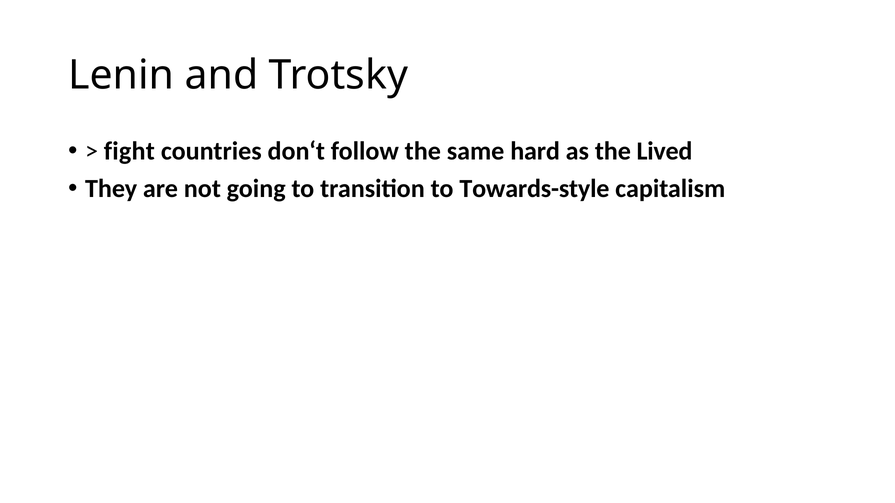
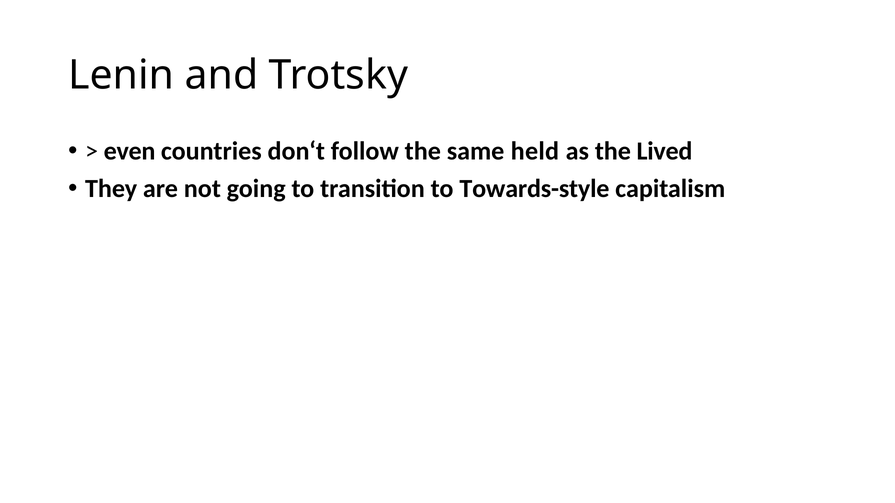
fight: fight -> even (130, 151)
hard: hard -> held (535, 151)
